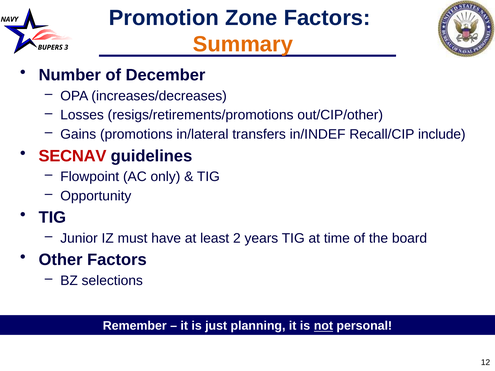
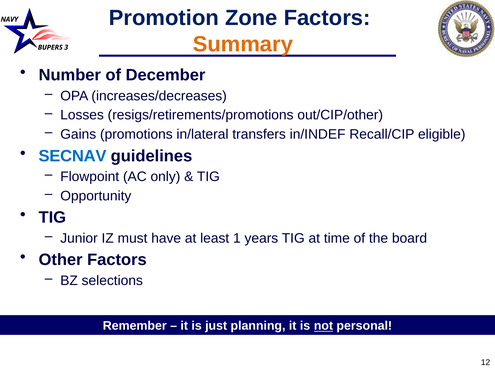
include: include -> eligible (442, 134)
SECNAV colour: red -> blue (72, 156)
2: 2 -> 1 (237, 238)
